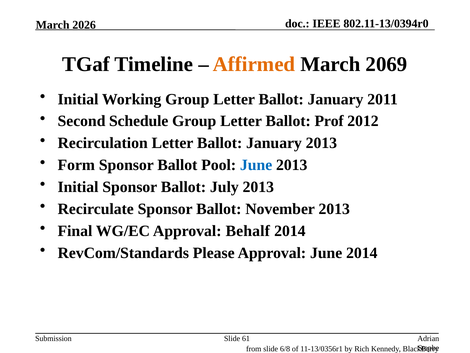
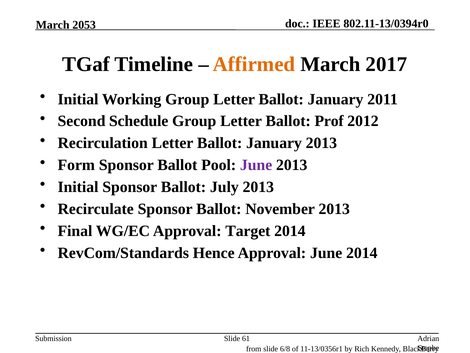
2026: 2026 -> 2053 (84, 25)
2069: 2069 -> 2017 (387, 64)
June colour: blue -> purple (256, 165)
Behalf: Behalf -> Target (248, 231)
Please: Please -> Hence (214, 253)
